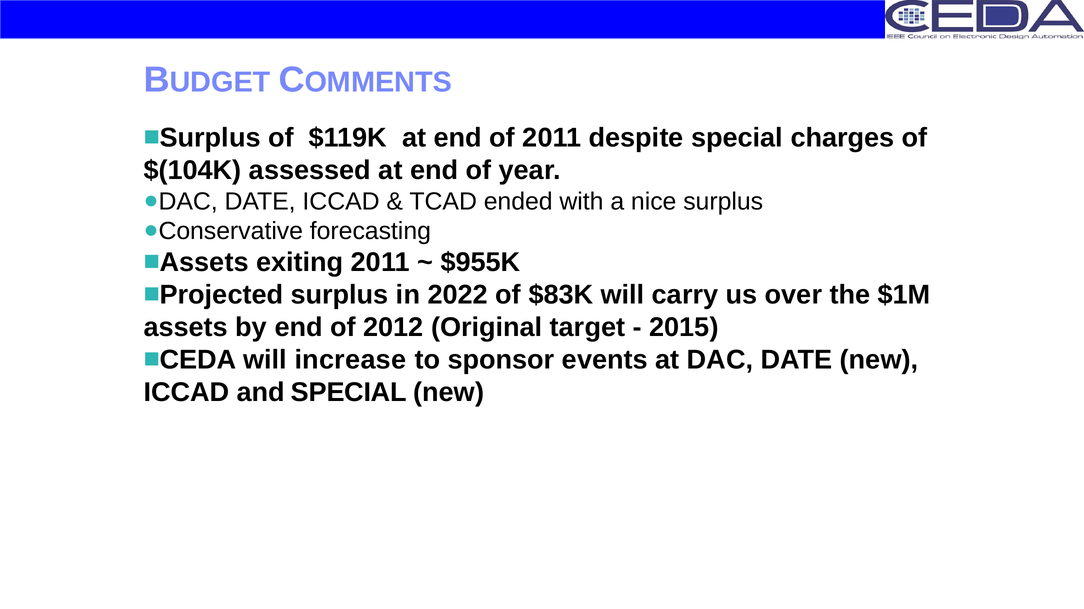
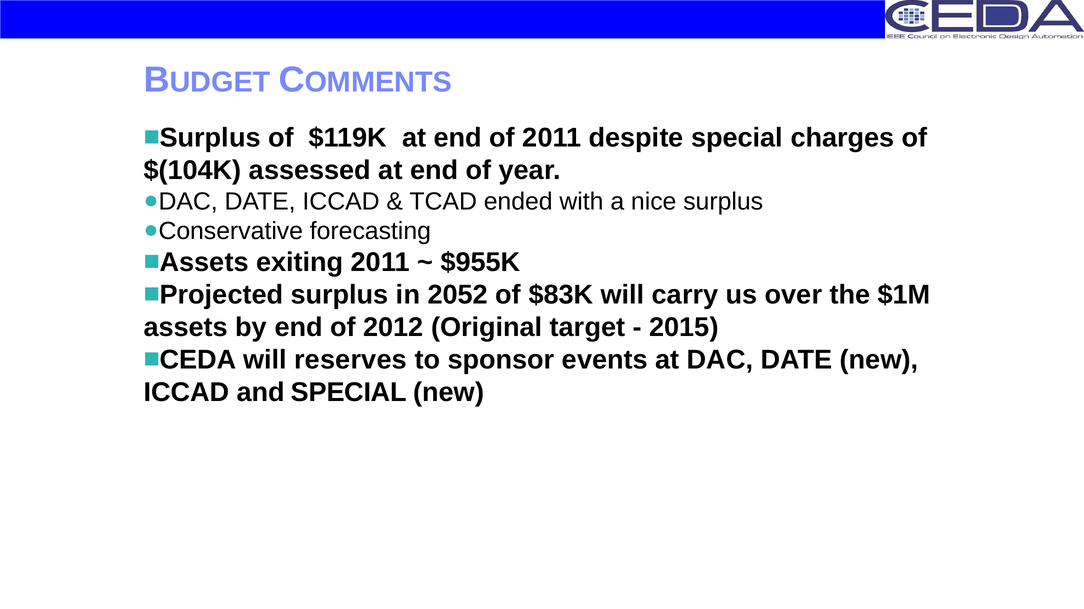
2022: 2022 -> 2052 (458, 295)
increase: increase -> reserves (351, 360)
